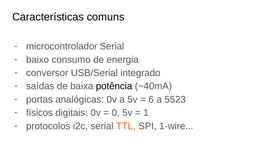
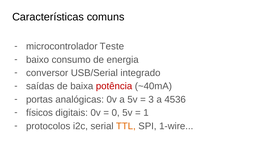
microcontrolador Serial: Serial -> Teste (112, 46)
potência colour: black -> red (114, 86)
6: 6 -> 3 (151, 99)
5523: 5523 -> 4536 (175, 99)
